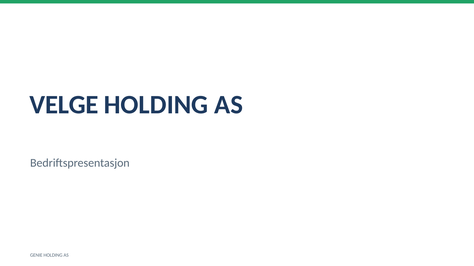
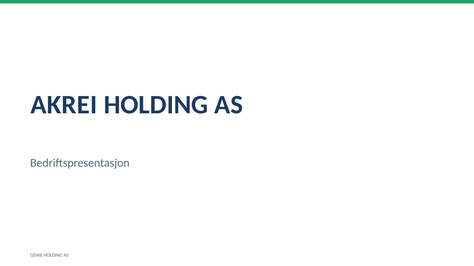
VELGE: VELGE -> AKREI (64, 105)
